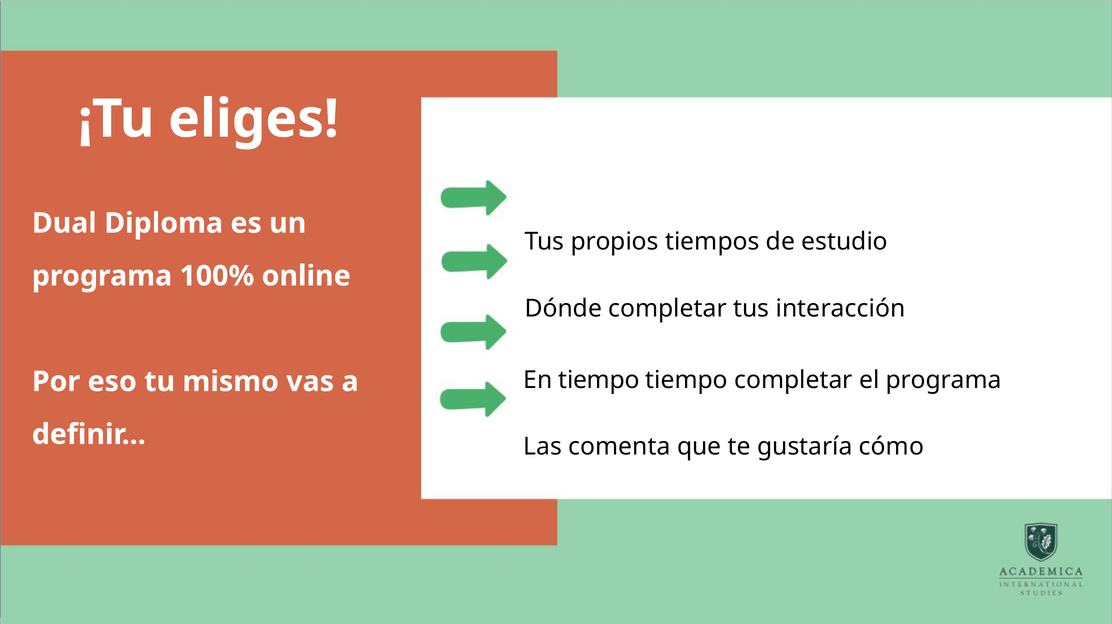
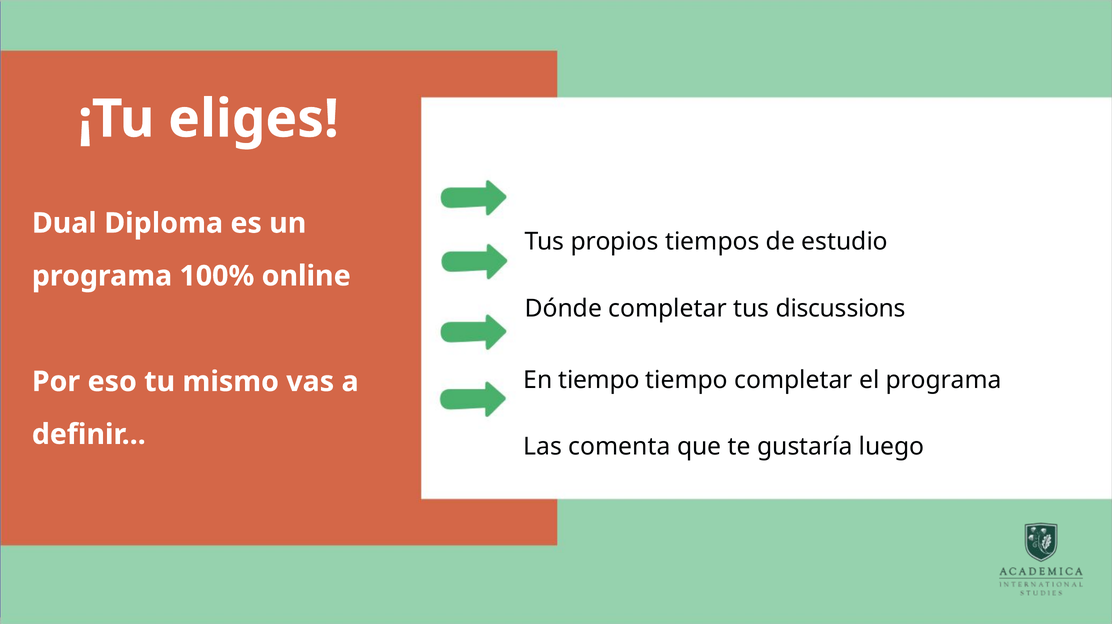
interacción: interacción -> discussions (841, 309)
cómo: cómo -> luego (892, 446)
